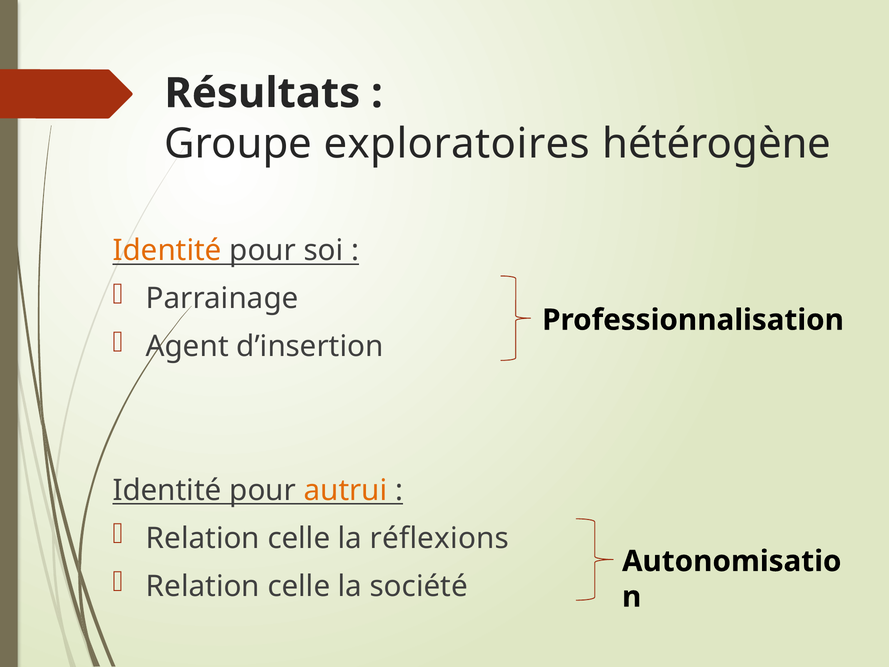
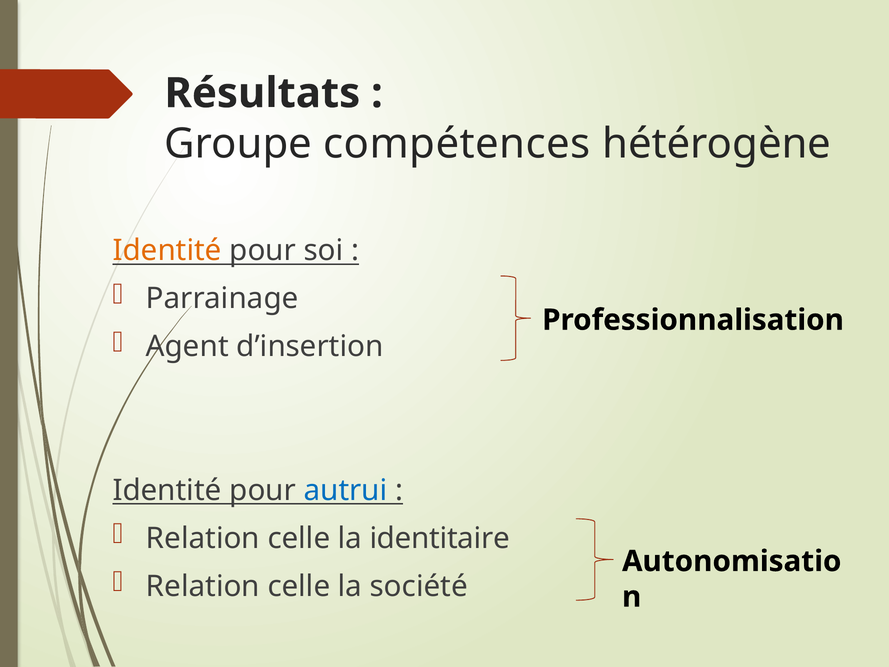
exploratoires: exploratoires -> compétences (457, 144)
autrui colour: orange -> blue (346, 490)
réflexions: réflexions -> identitaire (440, 538)
